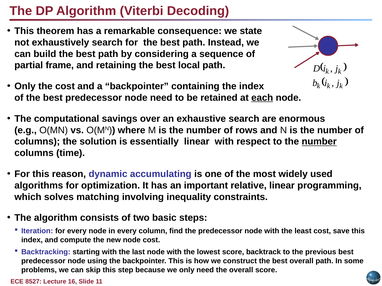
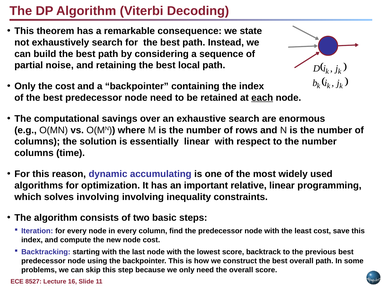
frame: frame -> noise (60, 65)
number underline: present -> none (319, 142)
solves matching: matching -> involving (98, 197)
